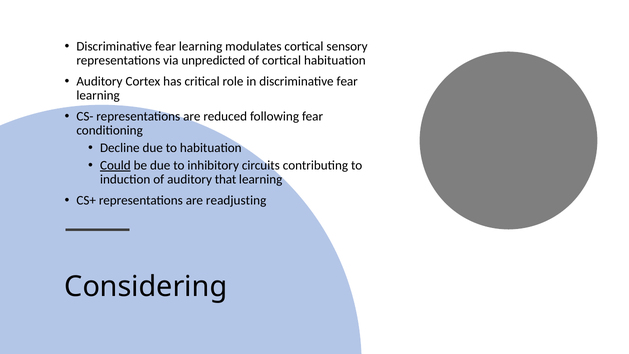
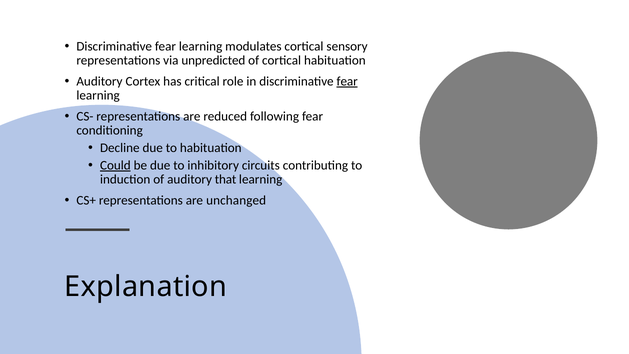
fear underline: none -> present (347, 81)
readjusting: readjusting -> unchanged (236, 200)
Considering: Considering -> Explanation (146, 287)
